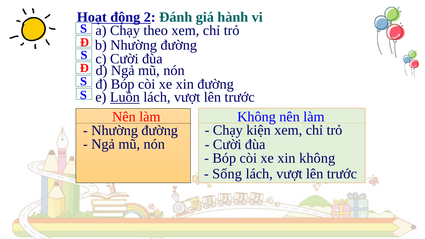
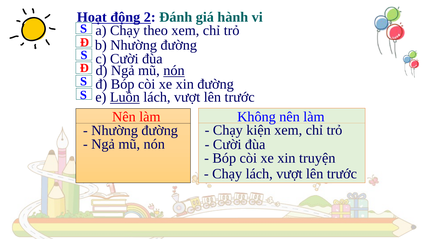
nón underline: none -> present (174, 71)
xin không: không -> truyện (317, 158)
Sống: Sống -> Chạy (227, 174)
